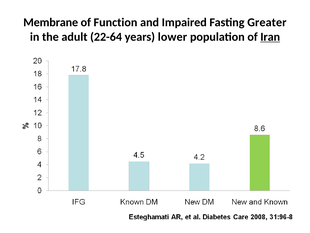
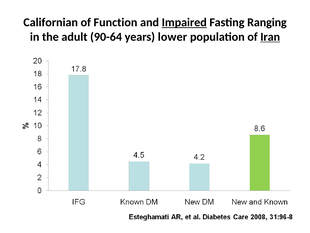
Membrane: Membrane -> Californian (51, 22)
Impaired underline: none -> present (184, 22)
Greater: Greater -> Ranging (267, 22)
22-64: 22-64 -> 90-64 (106, 37)
